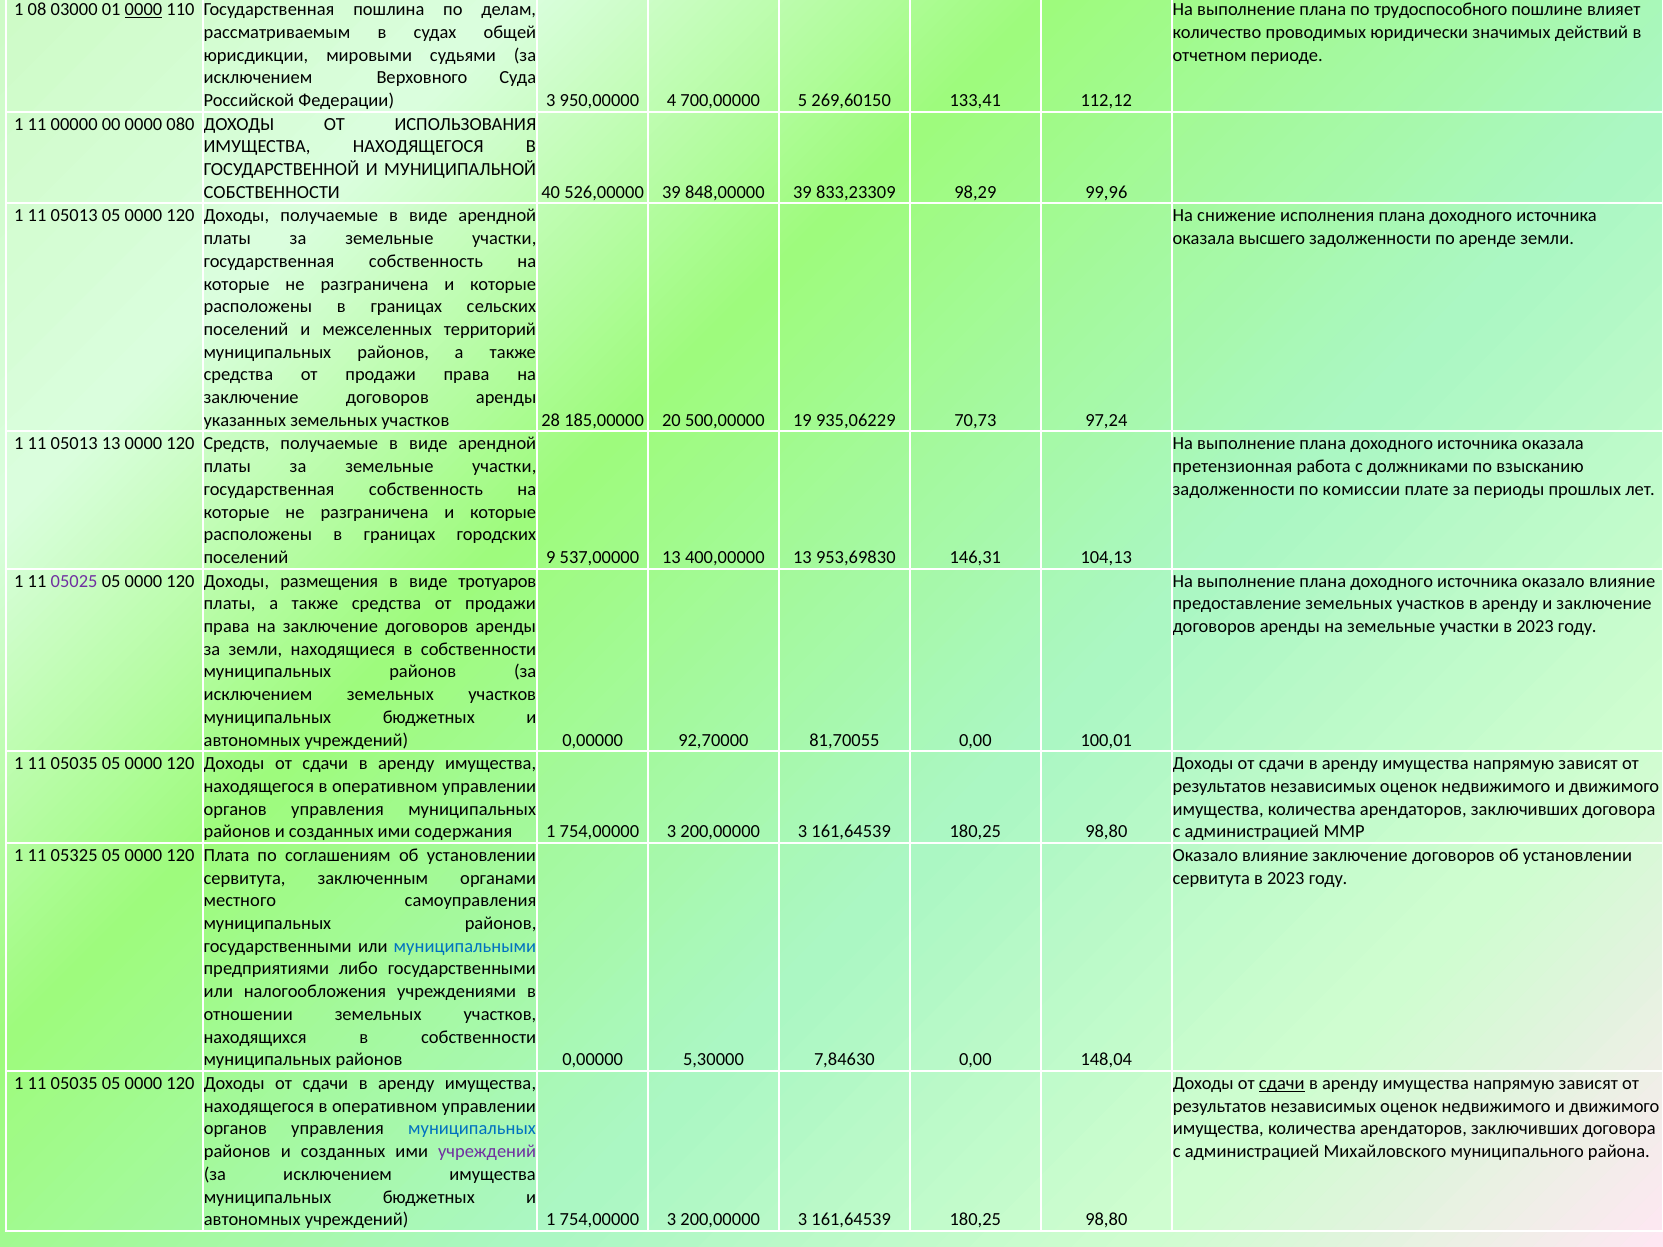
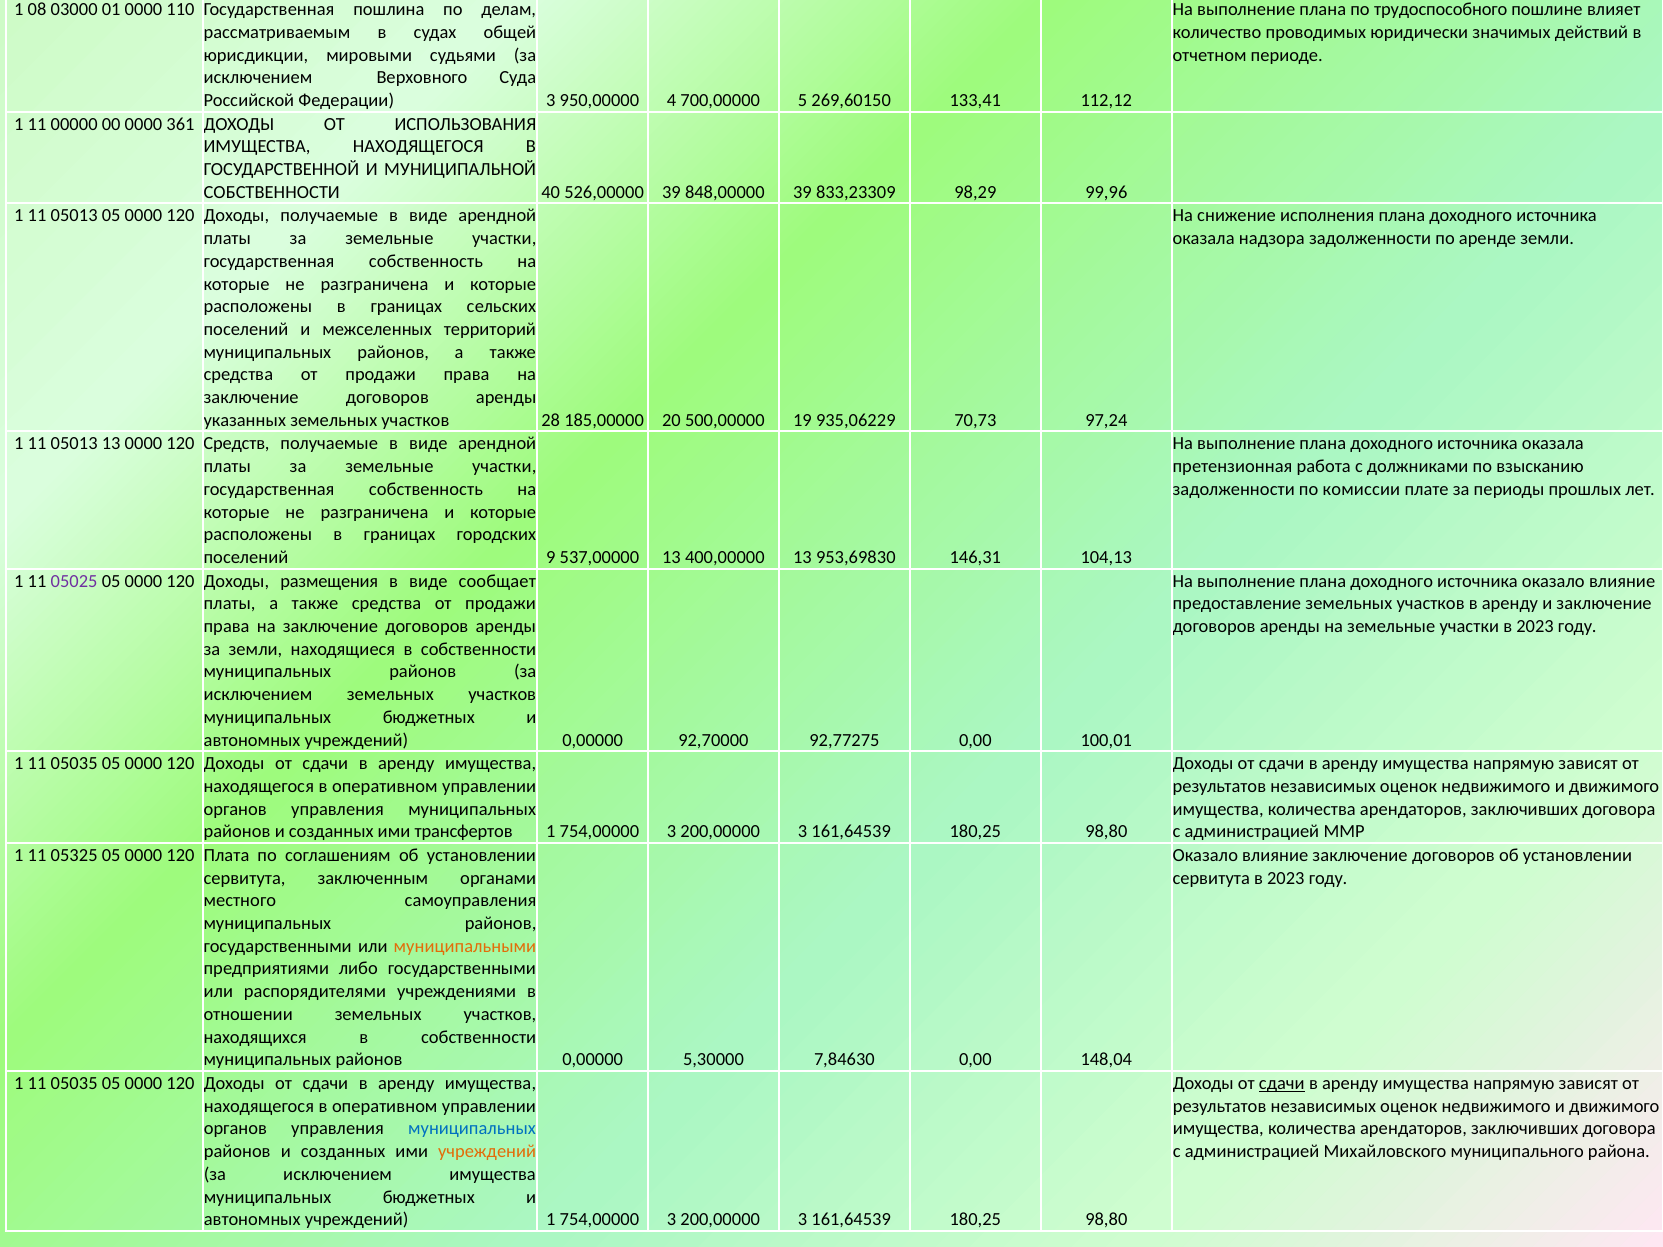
0000 underline: present -> none (143, 10)
080: 080 -> 361 (181, 124)
высшего: высшего -> надзора (1272, 239)
тротуаров: тротуаров -> сообщает (497, 581)
81,70055: 81,70055 -> 92,77275 (844, 740)
содержания: содержания -> трансфертов (464, 832)
муниципальными colour: blue -> orange (465, 946)
налогообложения: налогообложения -> распорядителями (315, 992)
учреждений colour: purple -> orange (487, 1152)
